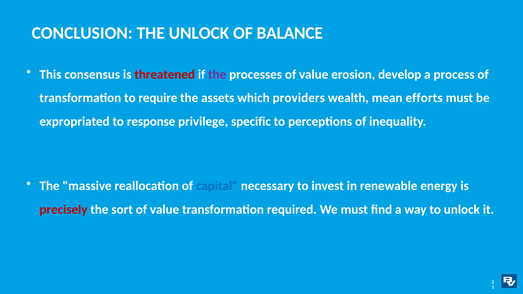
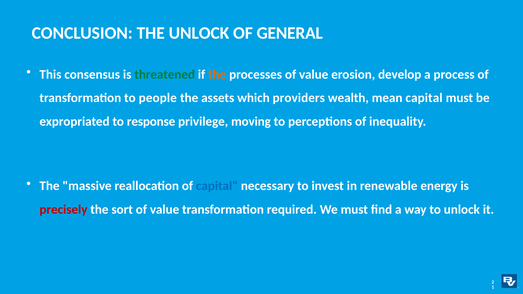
BALANCE: BALANCE -> GENERAL (290, 33)
threatened colour: red -> green (165, 74)
the colour: purple -> orange (217, 74)
require: require -> people (158, 98)
mean efforts: efforts -> capital (424, 98)
specific: specific -> moving (251, 122)
